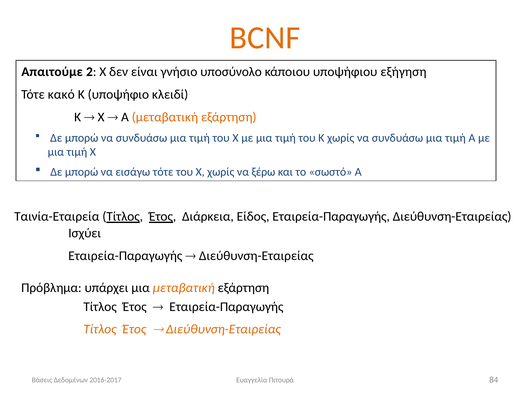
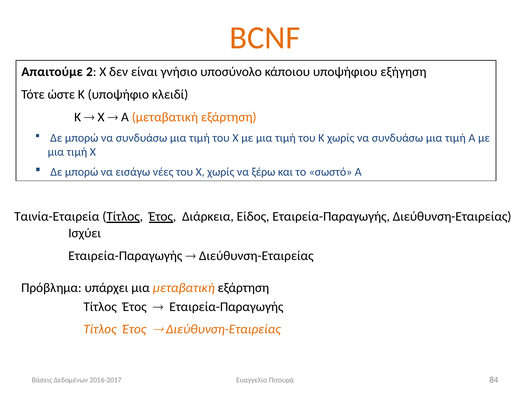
κακό: κακό -> ώστε (61, 94)
εισάγω τότε: τότε -> νέες (163, 172)
